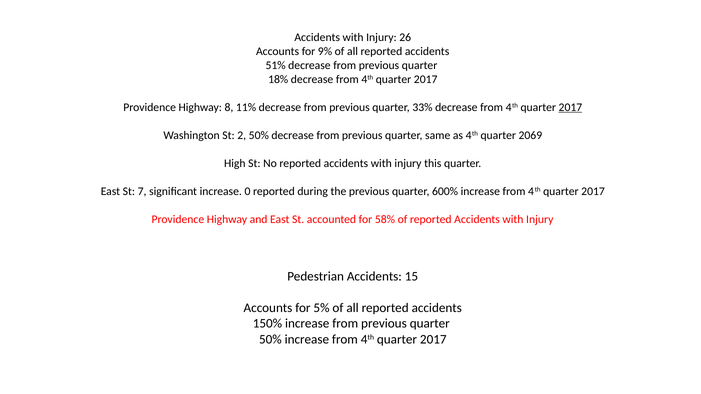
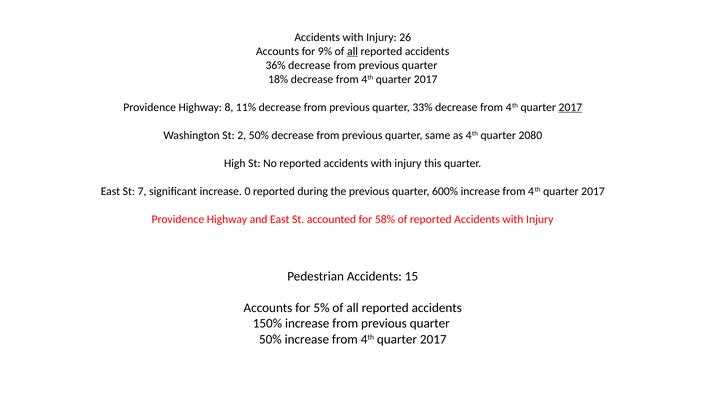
all underline: none -> present (353, 51)
51%: 51% -> 36% (276, 65)
2069: 2069 -> 2080 (530, 135)
